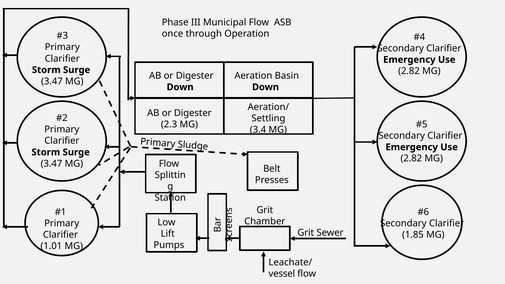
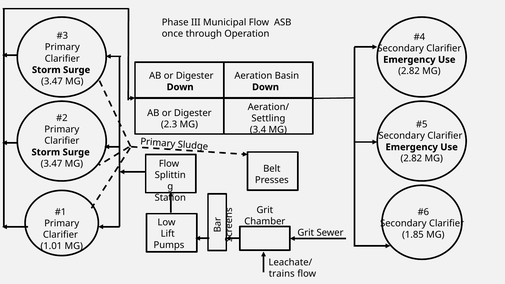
vessel: vessel -> trains (282, 274)
